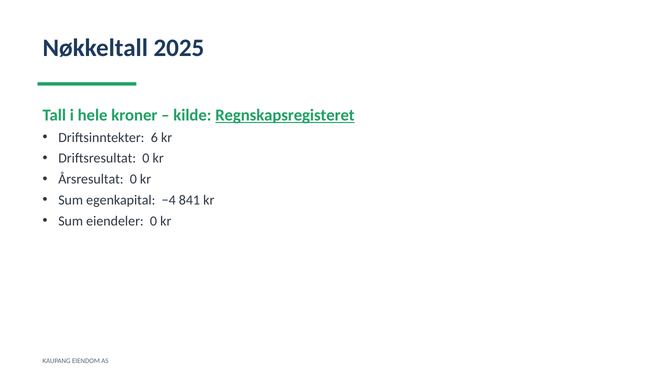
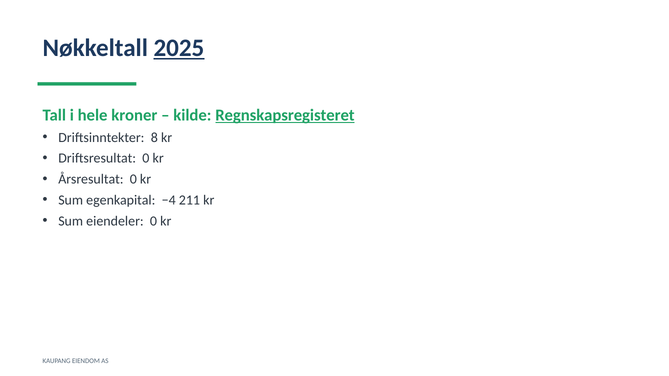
2025 underline: none -> present (179, 48)
6: 6 -> 8 (154, 138)
841: 841 -> 211 (189, 200)
